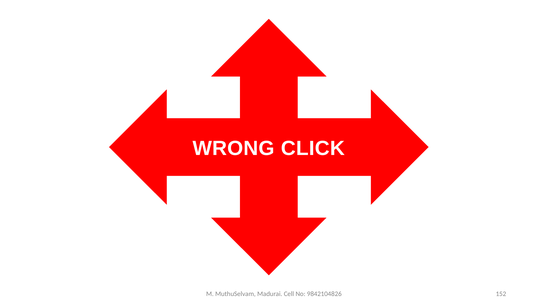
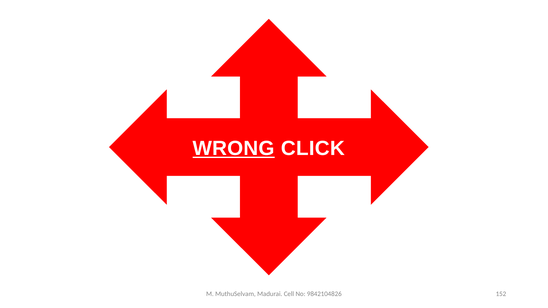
WRONG underline: none -> present (233, 149)
